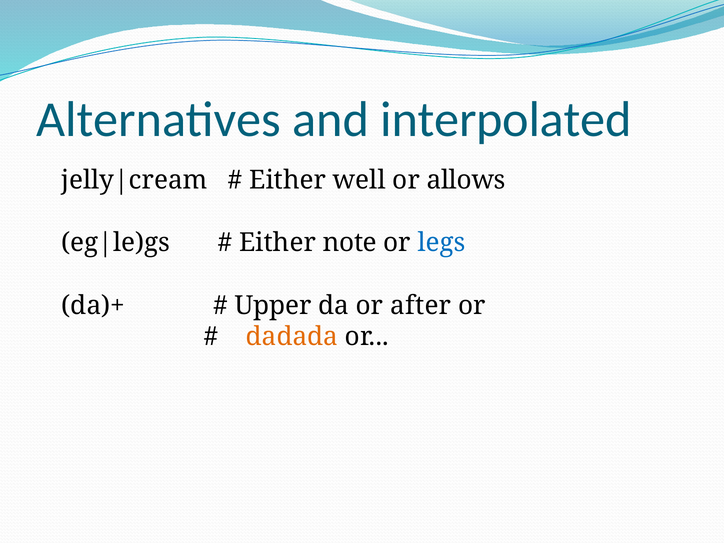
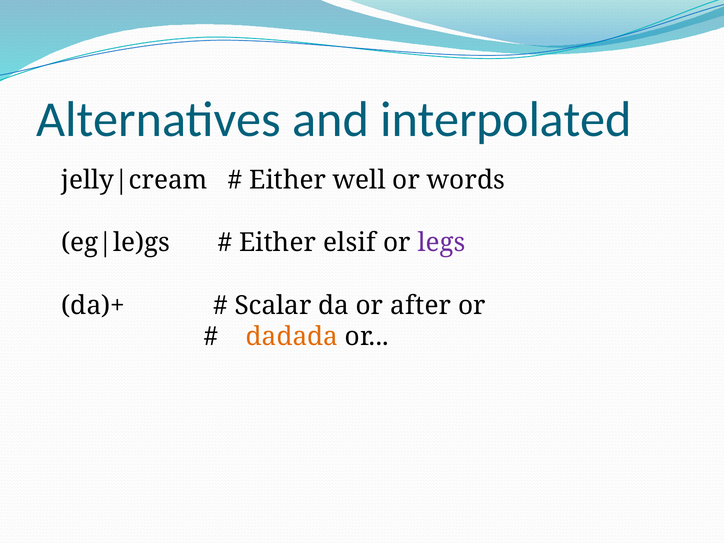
allows: allows -> words (466, 180)
note: note -> elsif (350, 243)
legs colour: blue -> purple (442, 243)
Upper: Upper -> Scalar (273, 305)
